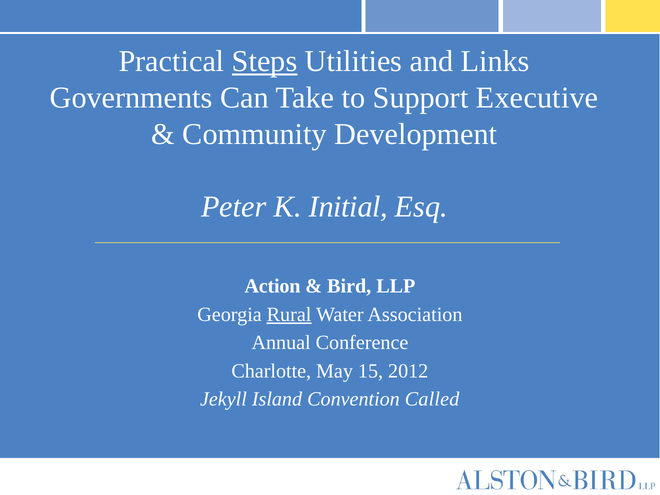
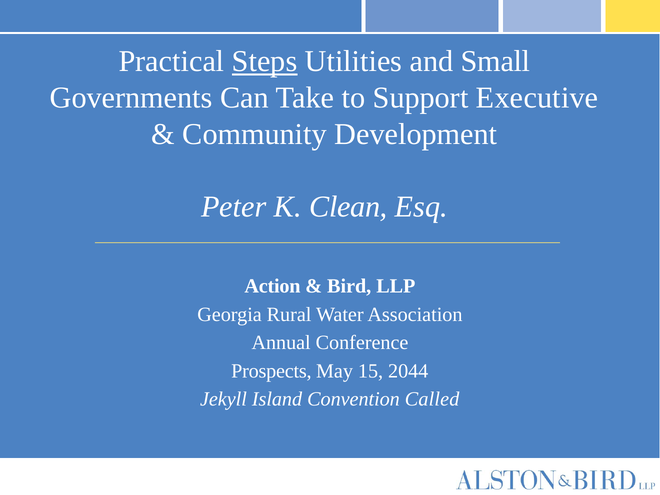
Links: Links -> Small (495, 62)
Initial: Initial -> Clean (348, 207)
Rural underline: present -> none (289, 315)
Charlotte: Charlotte -> Prospects (271, 371)
2012: 2012 -> 2044 (408, 371)
